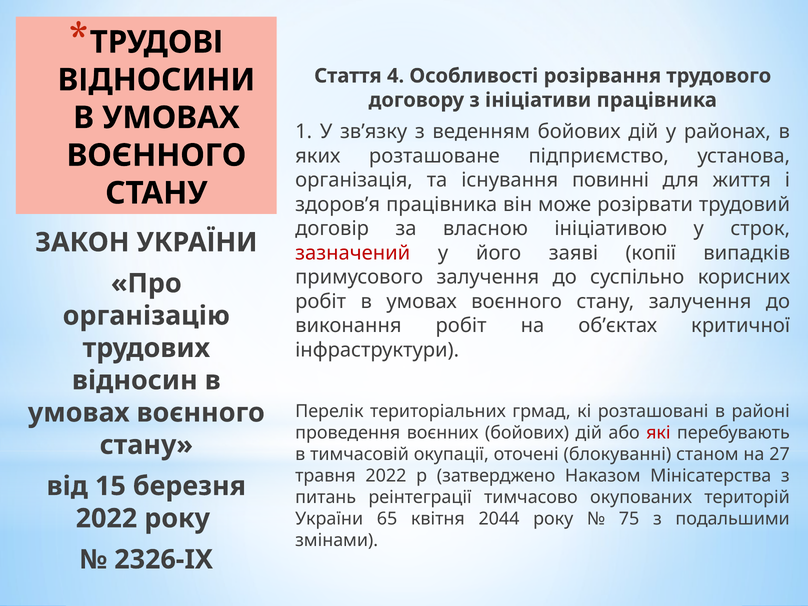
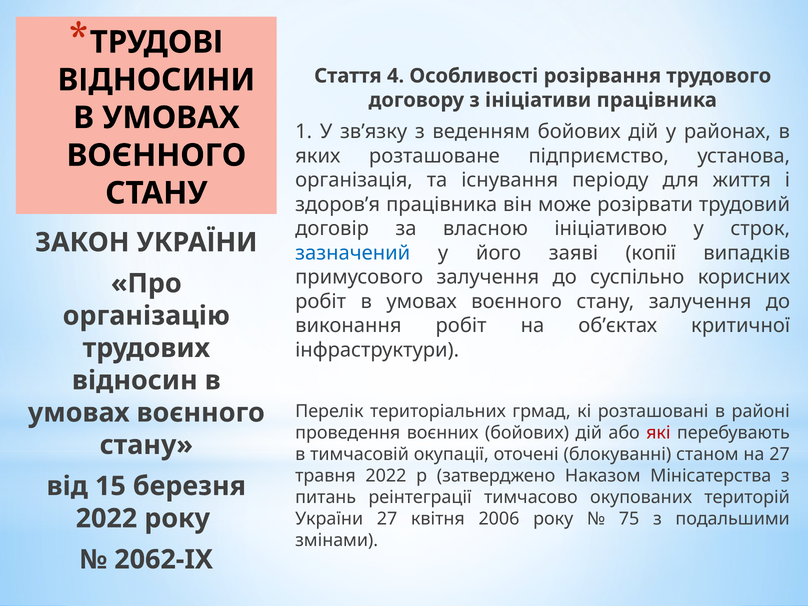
повинні: повинні -> періоду (610, 180)
зазначений colour: red -> blue (353, 253)
України 65: 65 -> 27 (387, 519)
2044: 2044 -> 2006 (499, 519)
2326-IX: 2326-IX -> 2062-IX (164, 560)
